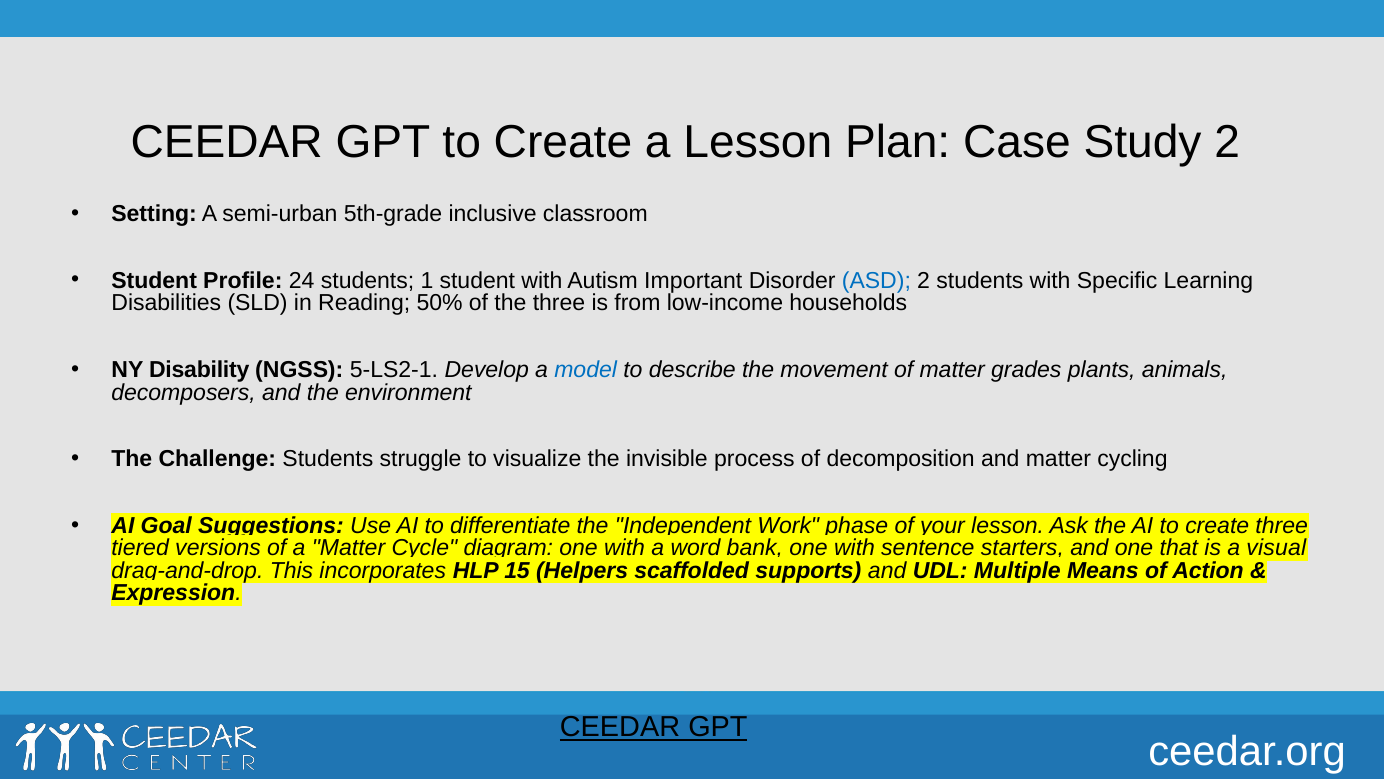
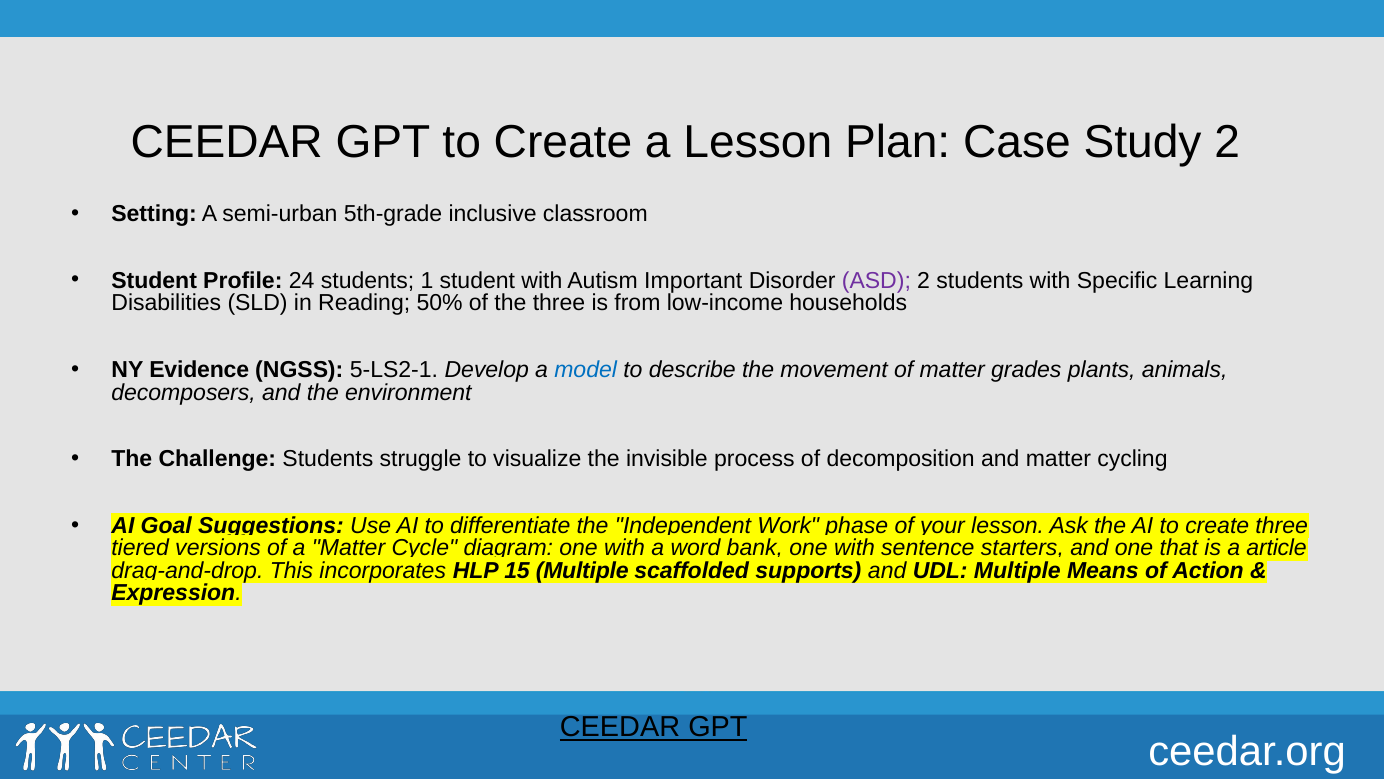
ASD colour: blue -> purple (876, 281)
Disability: Disability -> Evidence (199, 370)
visual: visual -> article (1277, 548)
15 Helpers: Helpers -> Multiple (582, 570)
